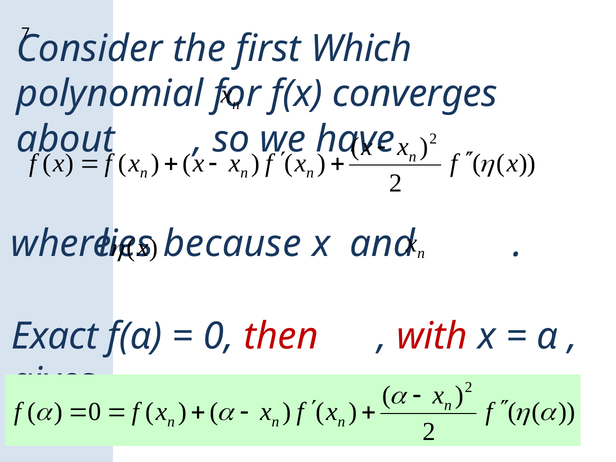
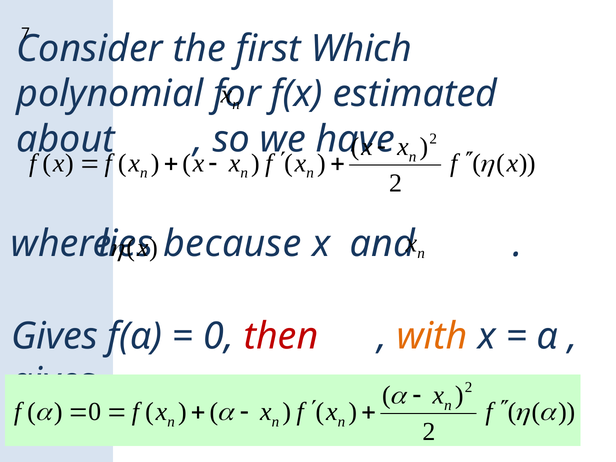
converges: converges -> estimated (415, 94)
Exact: Exact -> Gives (55, 336)
with colour: red -> orange (432, 336)
